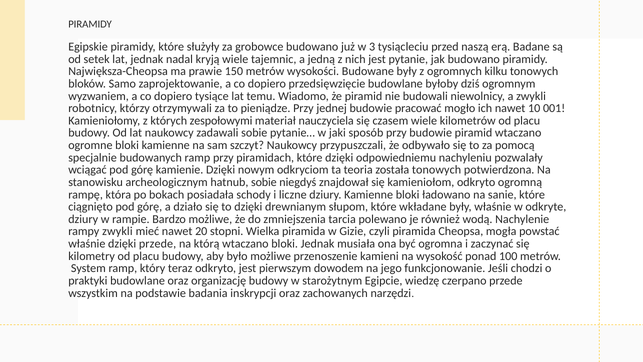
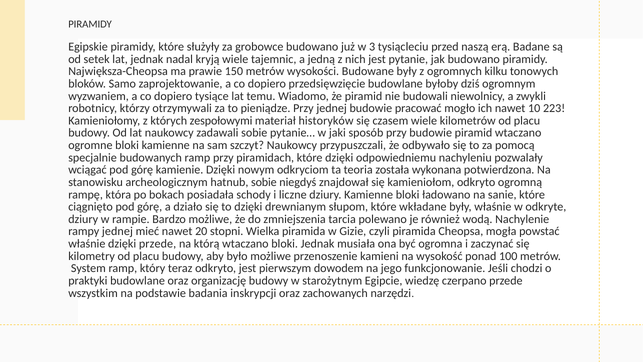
001: 001 -> 223 (554, 108)
nauczyciela: nauczyciela -> historyków (326, 121)
została tonowych: tonowych -> wykonana (437, 170)
rampy zwykli: zwykli -> jednej (117, 231)
